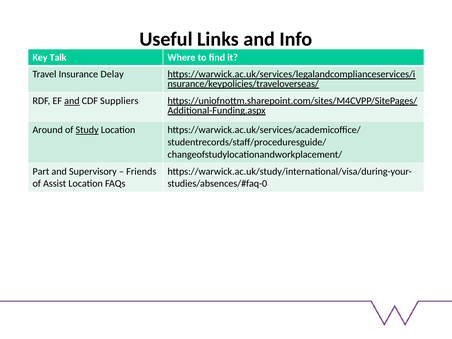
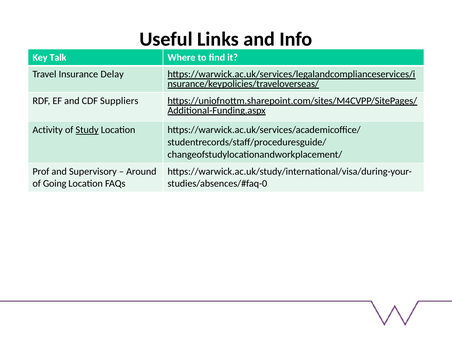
and underline: present -> none (72, 101)
Around: Around -> Activity (48, 130)
Part: Part -> Prof (41, 171)
Friends: Friends -> Around (141, 171)
Assist: Assist -> Going (55, 184)
